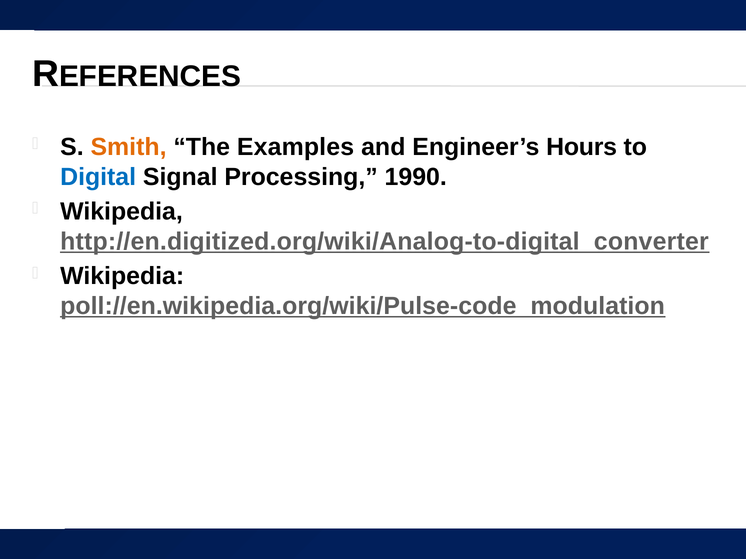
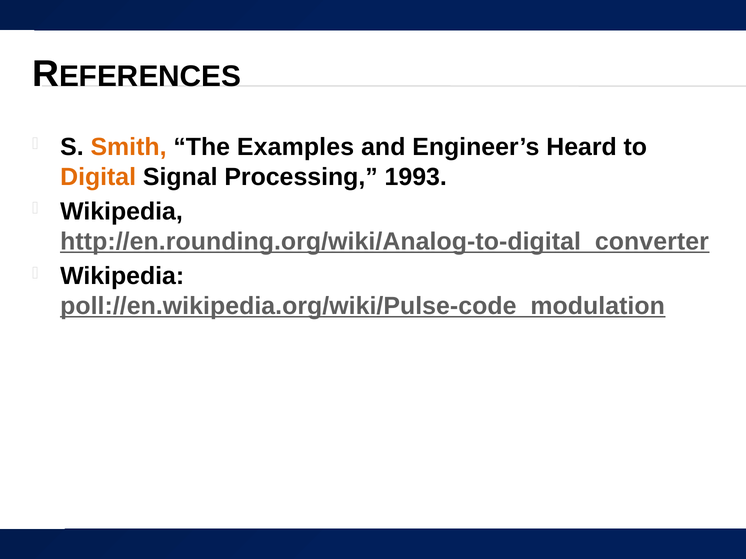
Hours: Hours -> Heard (582, 147)
Digital colour: blue -> orange (98, 177)
1990: 1990 -> 1993 (416, 177)
http://en.digitized.org/wiki/Analog-to-digital_converter: http://en.digitized.org/wiki/Analog-to-digital_converter -> http://en.rounding.org/wiki/Analog-to-digital_converter (385, 242)
